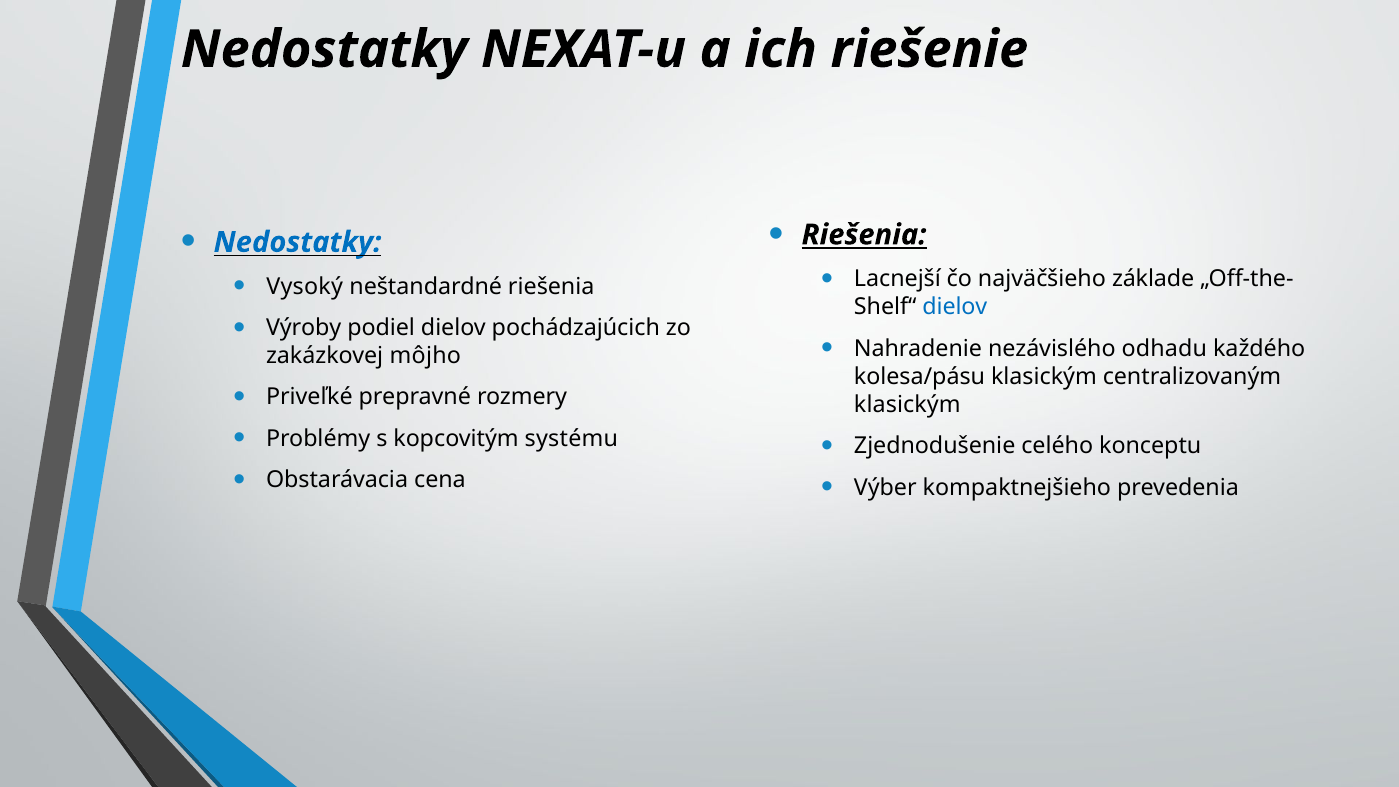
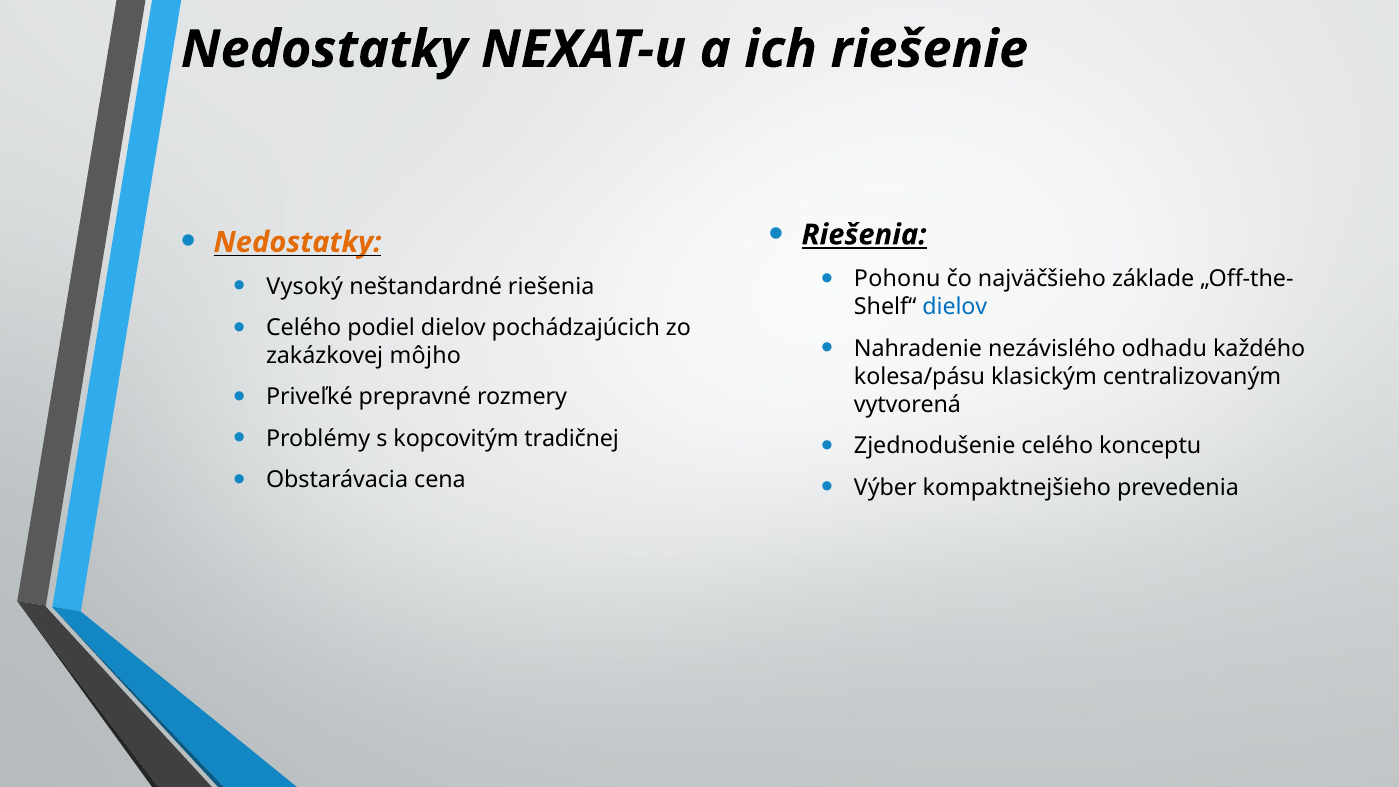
Nedostatky colour: blue -> orange (298, 242)
Lacnejší: Lacnejší -> Pohonu (897, 279)
Výroby: Výroby -> Celého (304, 328)
klasickým: klasickým -> vytvorená (907, 405)
systému: systému -> tradičnej (572, 439)
